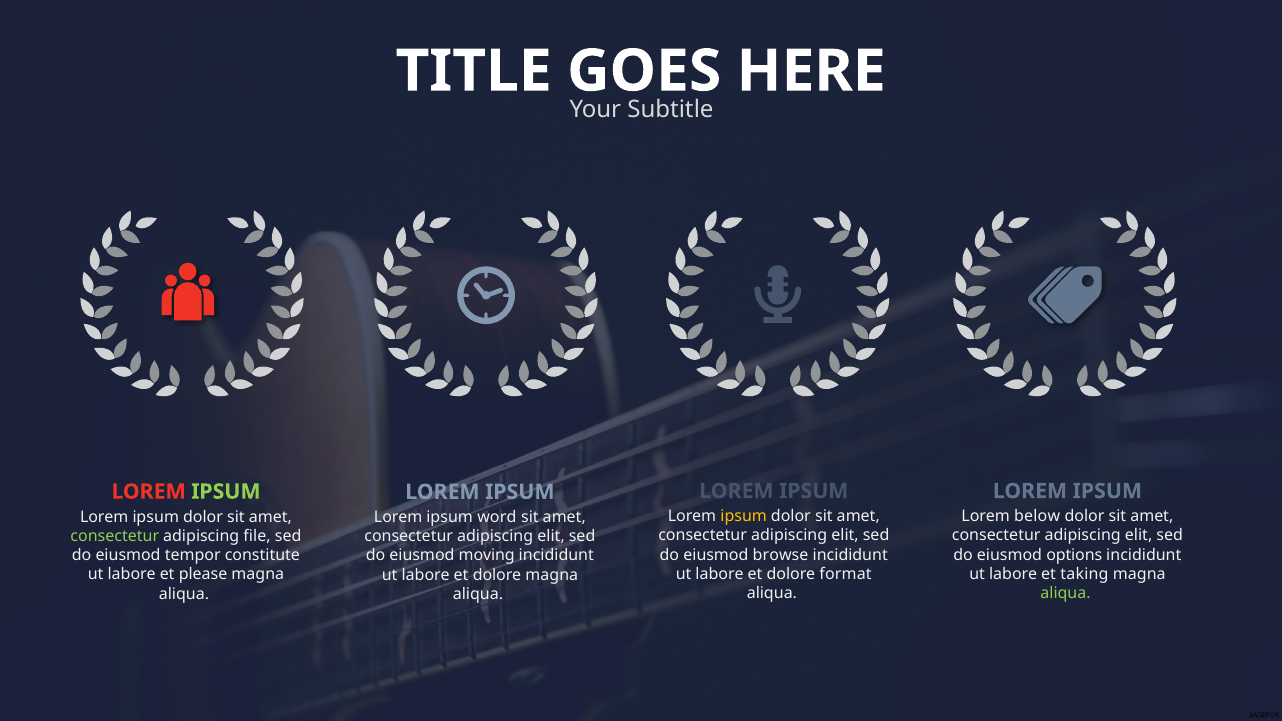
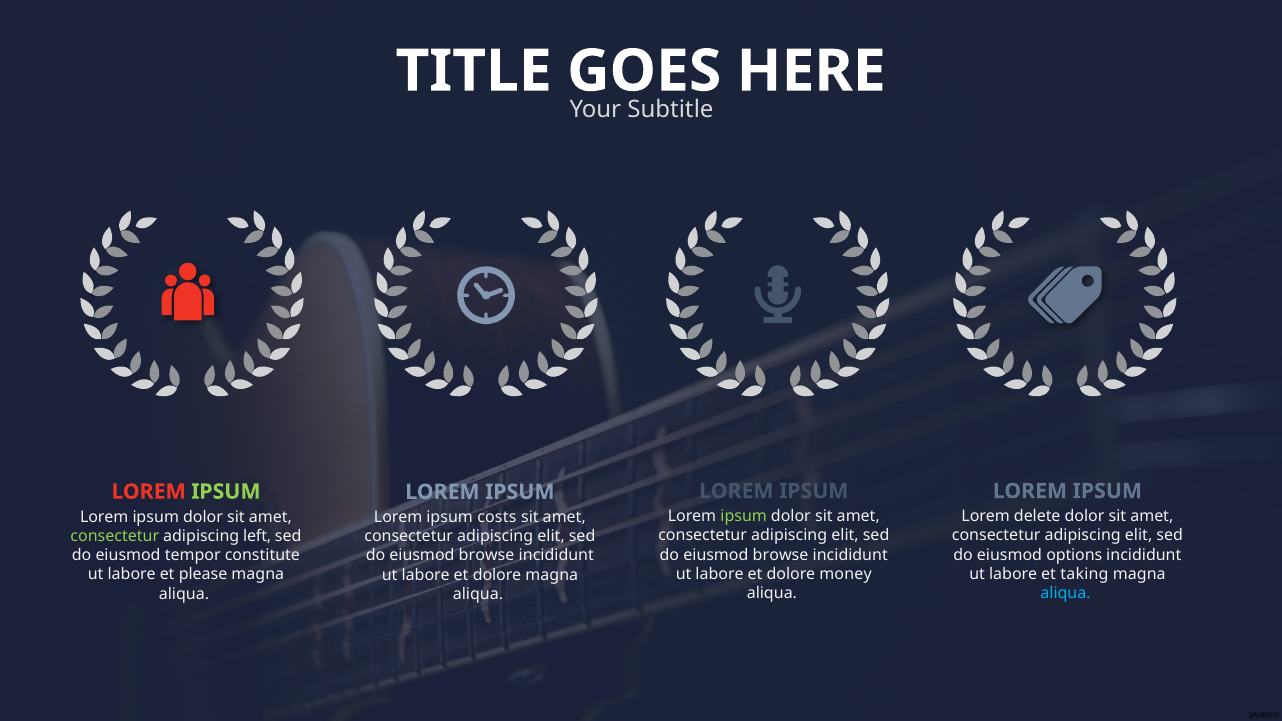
ipsum colour: yellow -> light green (744, 516)
below: below -> delete (1037, 516)
word: word -> costs (497, 517)
file: file -> left (257, 536)
moving: moving -> browse (487, 556)
format: format -> money (846, 574)
aliqua colour: light green -> light blue (1066, 593)
